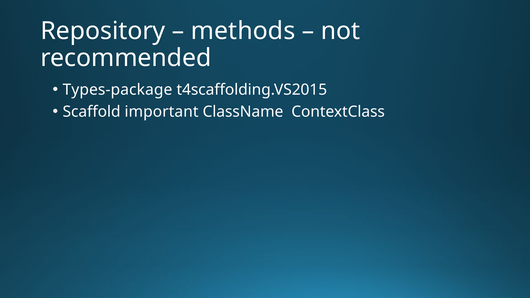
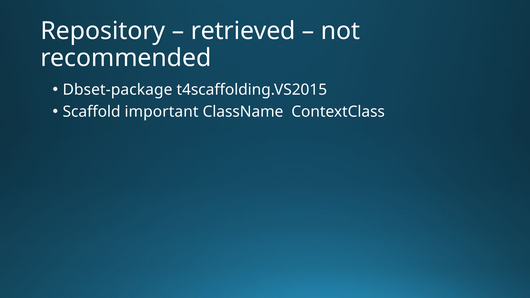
methods: methods -> retrieved (243, 31)
Types-package: Types-package -> Dbset-package (117, 90)
